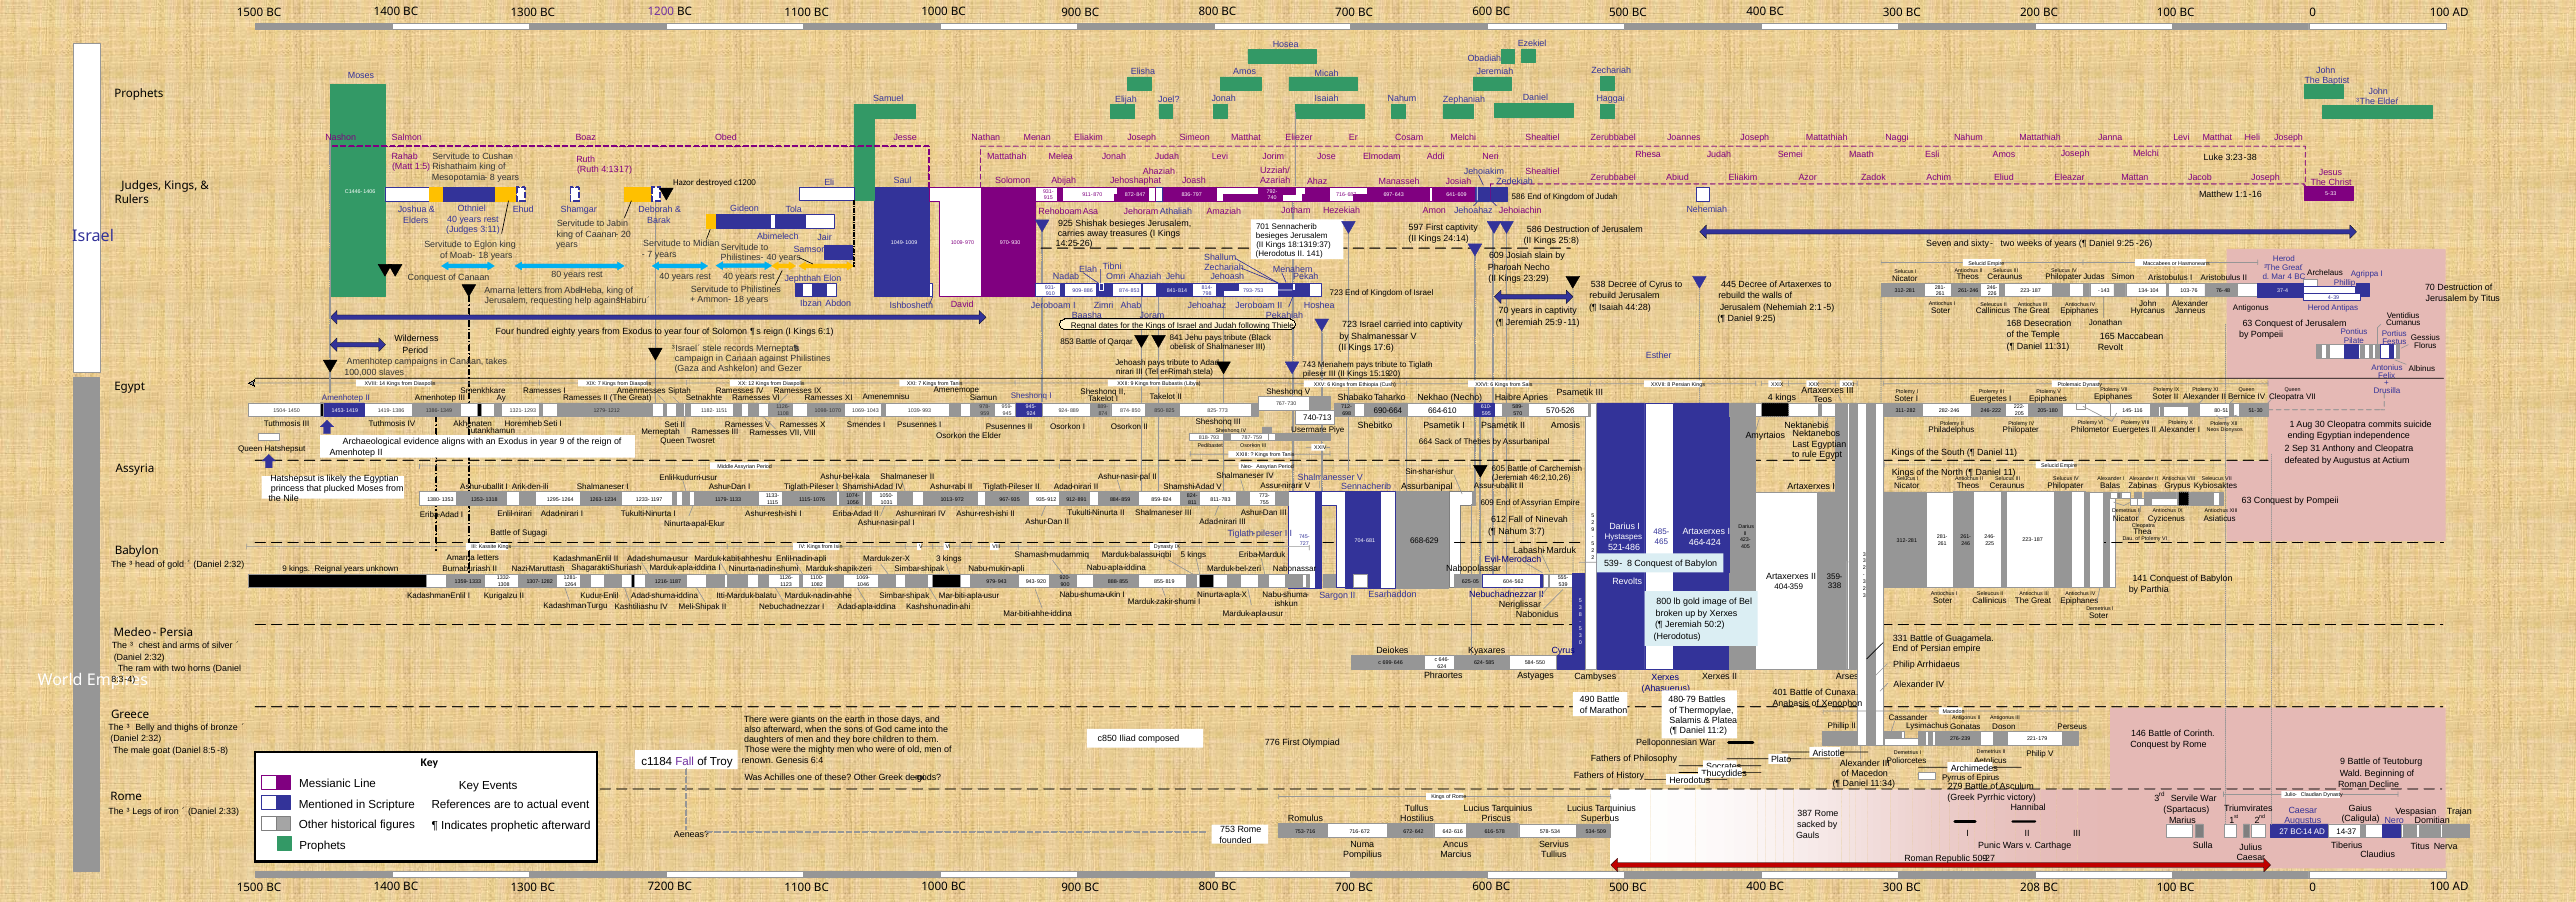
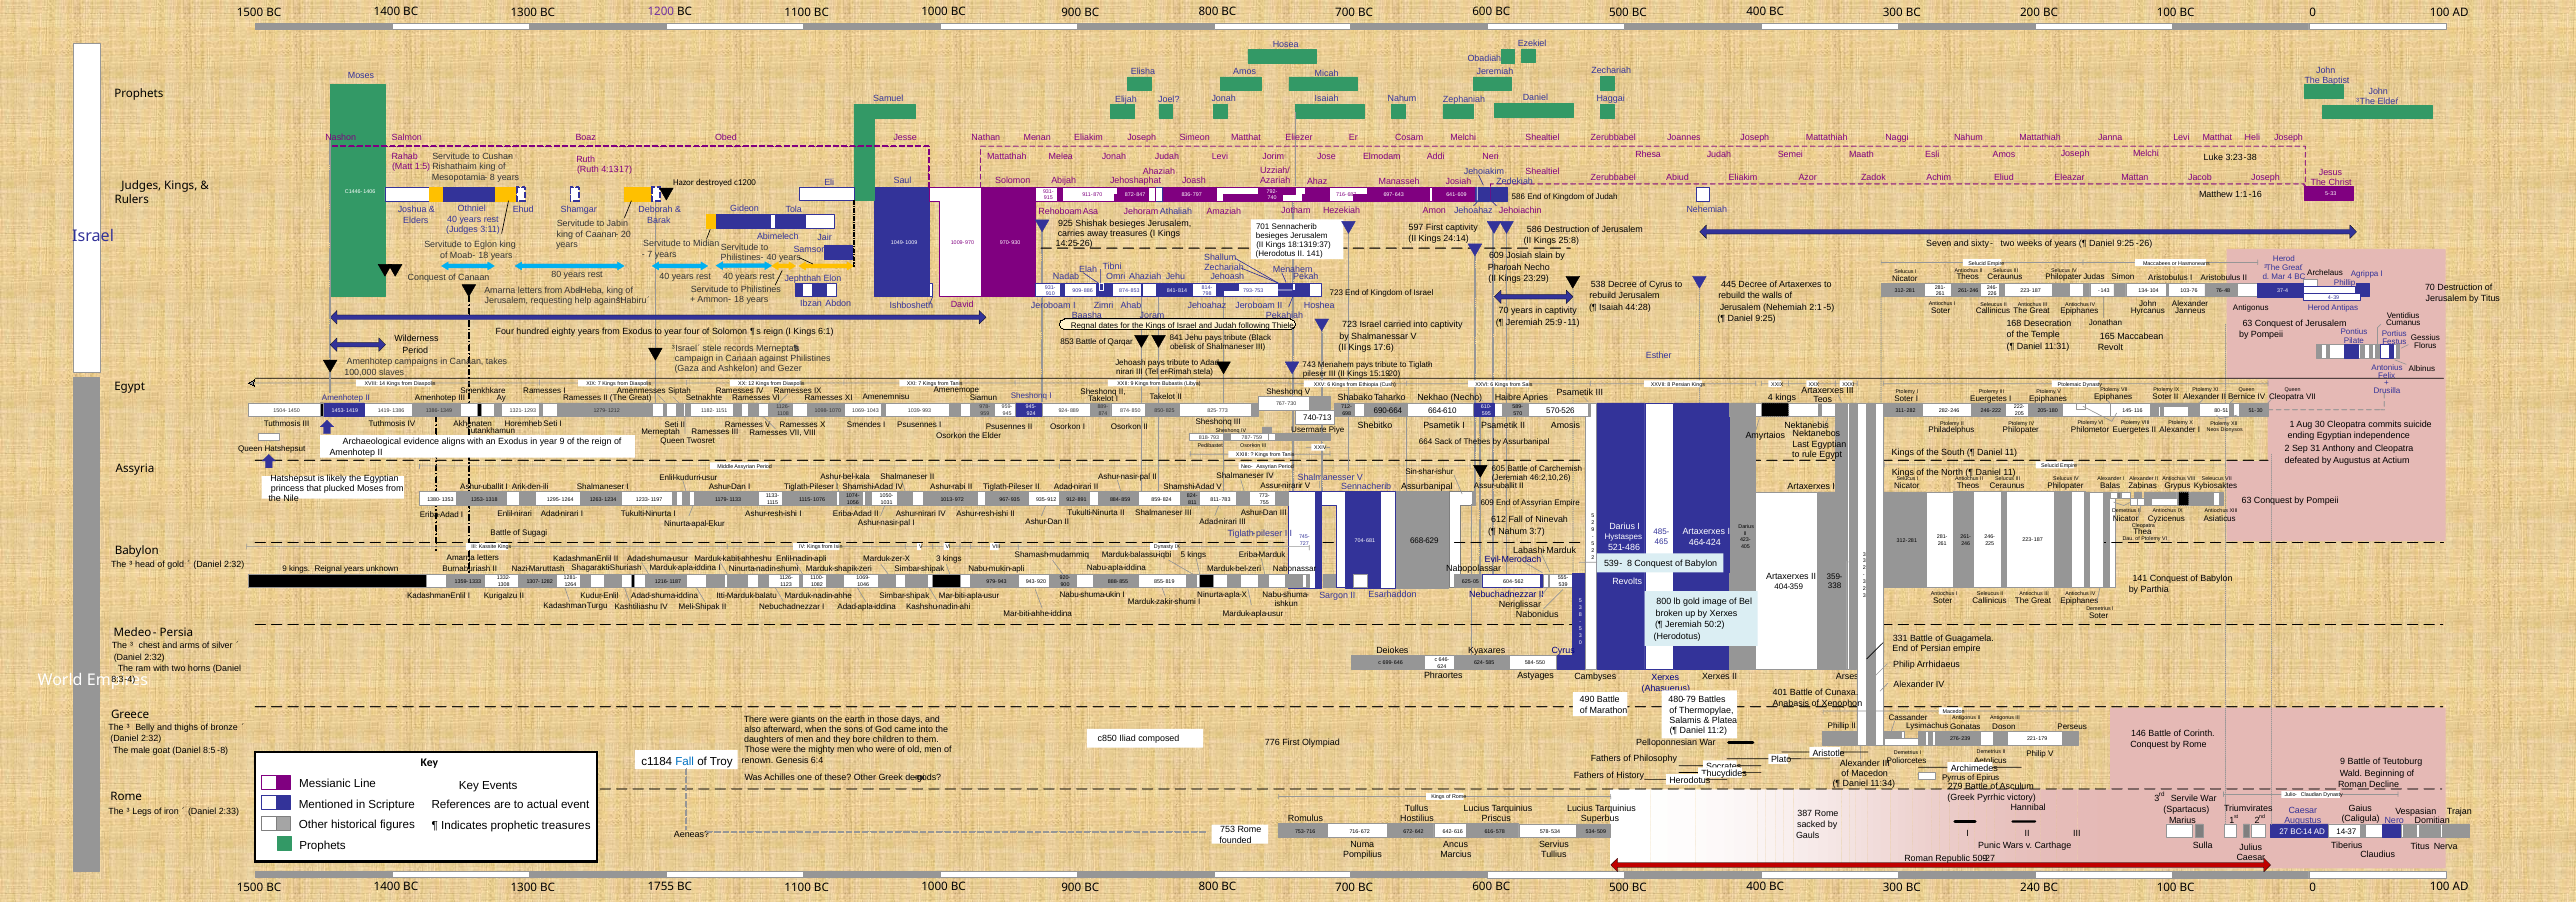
Fall colour: purple -> blue (685, 761)
prophetic afterward: afterward -> treasures (566, 825)
7200: 7200 -> 1755 (661, 887)
208: 208 -> 240 (2030, 887)
